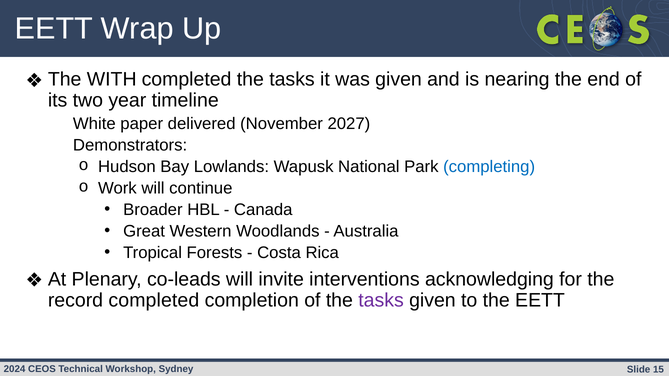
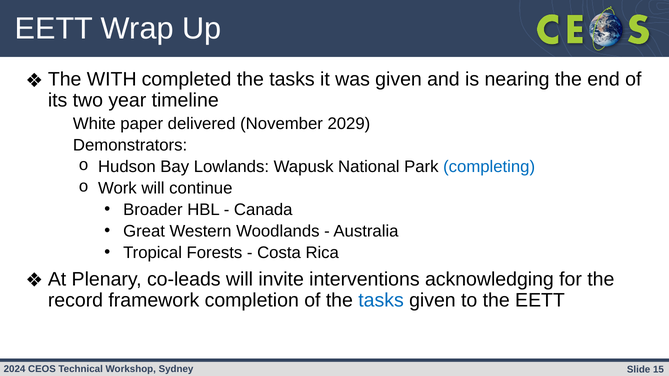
2027: 2027 -> 2029 (349, 124)
record completed: completed -> framework (154, 300)
tasks colour: purple -> blue (381, 300)
